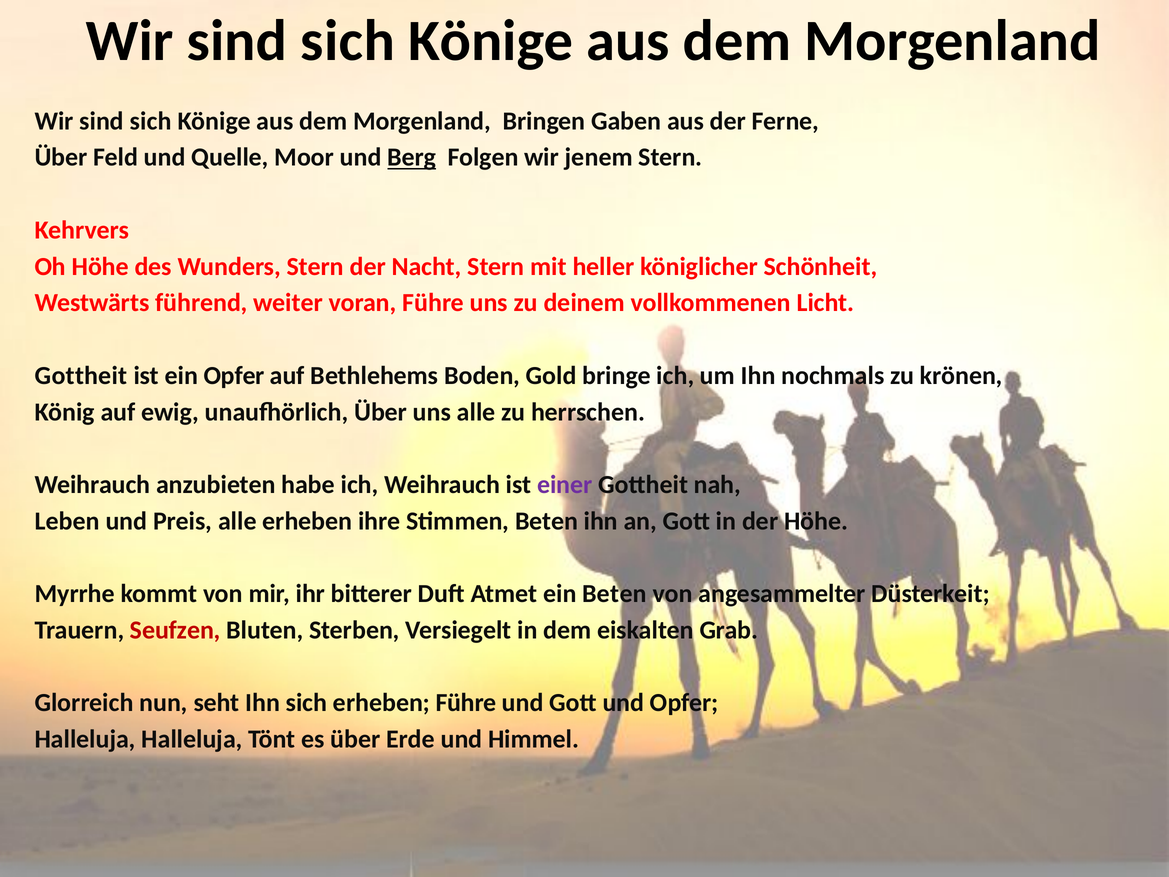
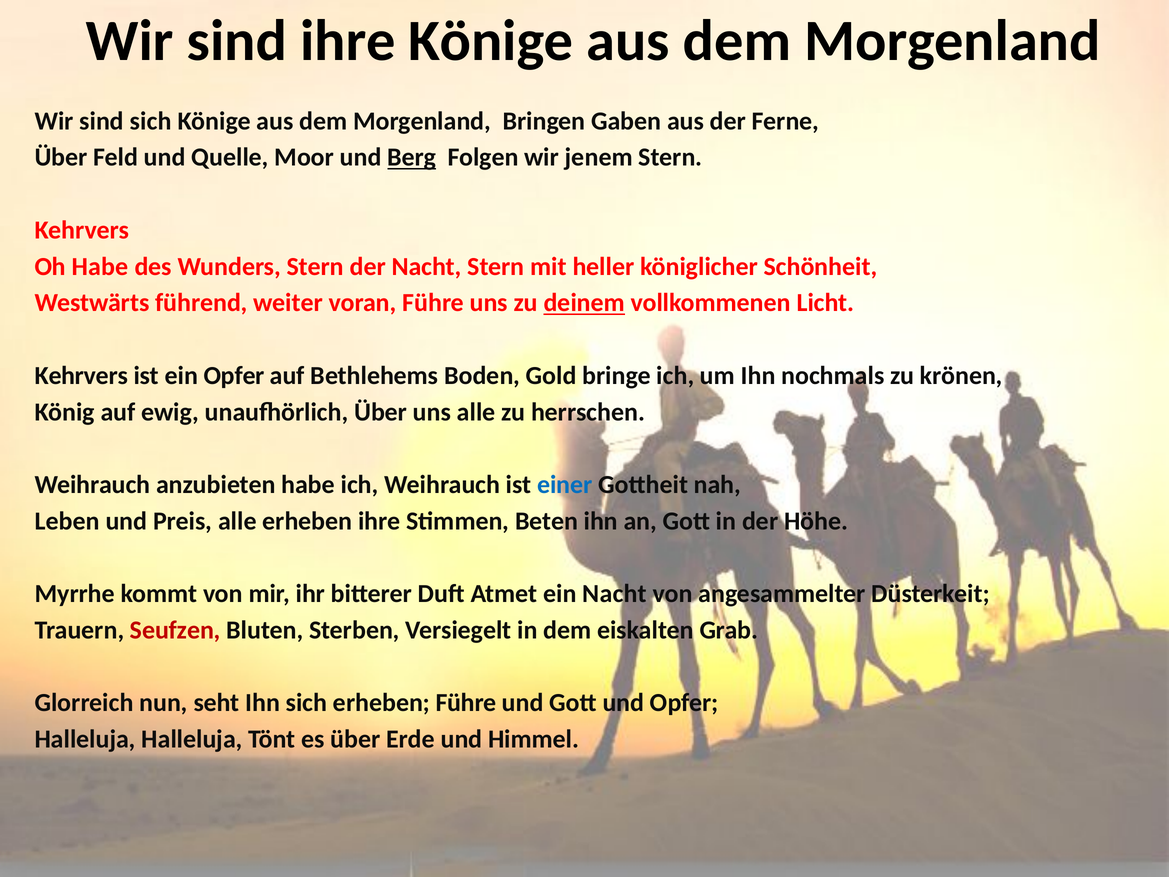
sich: sich -> ihre (348, 41)
Oh Höhe: Höhe -> Habe (100, 266)
deinem underline: none -> present (584, 303)
Gottheit: Gottheit -> Kehrvers (81, 376)
einer colour: purple -> blue (565, 485)
ein Beten: Beten -> Nacht (614, 594)
